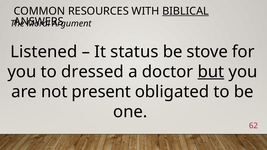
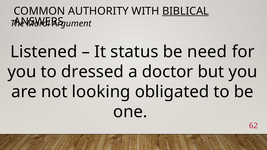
RESOURCES: RESOURCES -> AUTHORITY (98, 11)
stove: stove -> need (207, 52)
but underline: present -> none (211, 72)
present: present -> looking (101, 92)
